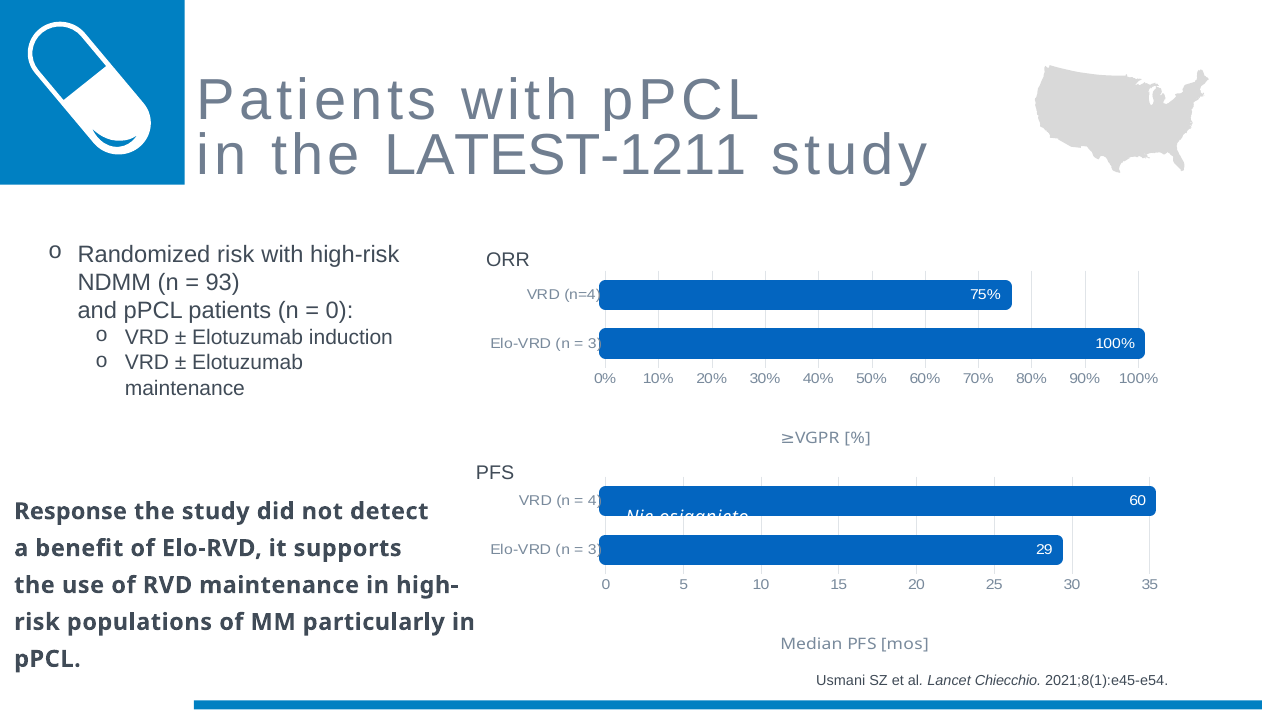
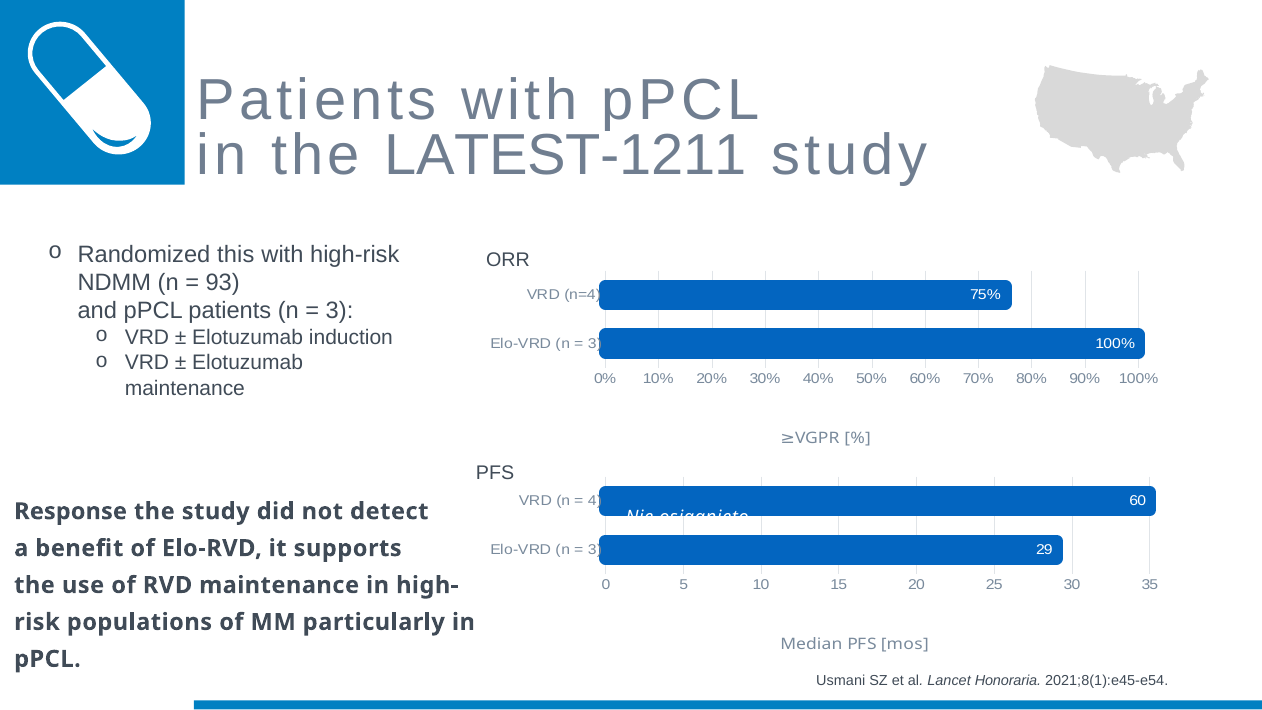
Randomized risk: risk -> this (236, 254)
0: 0 -> 3 (340, 311)
Chiecchio: Chiecchio -> Honoraria (1008, 680)
